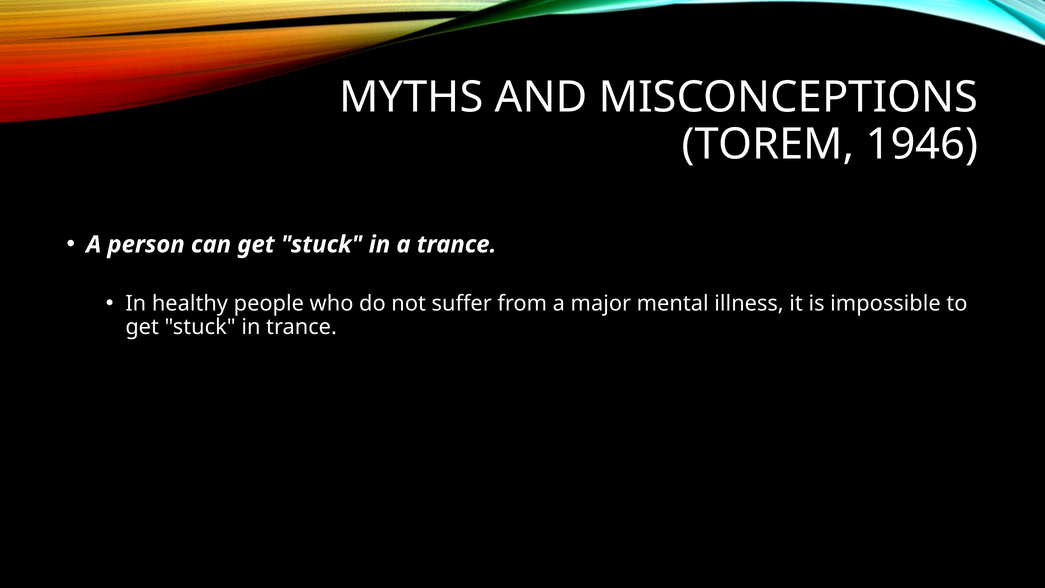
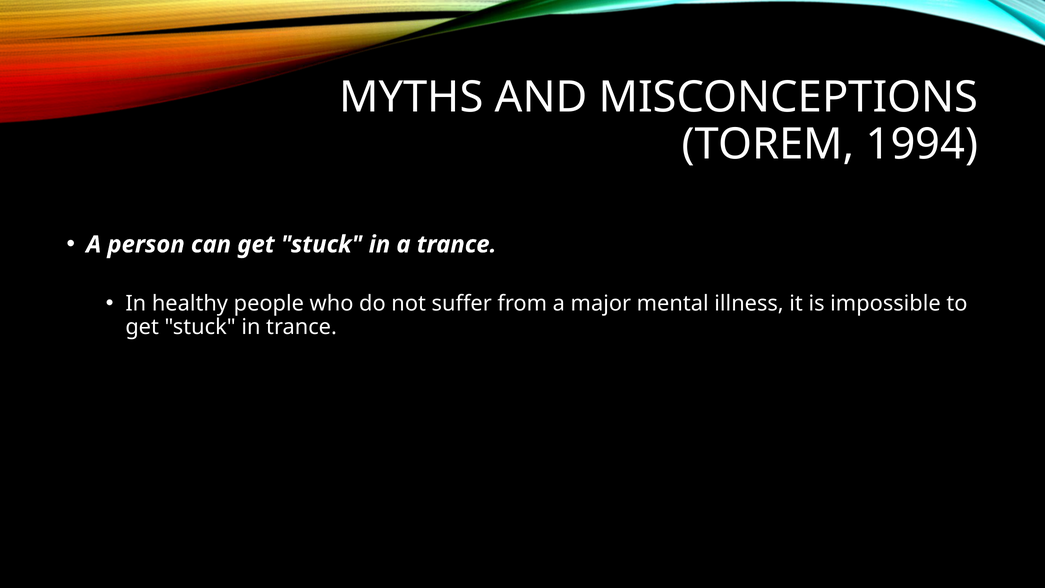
1946: 1946 -> 1994 (922, 144)
